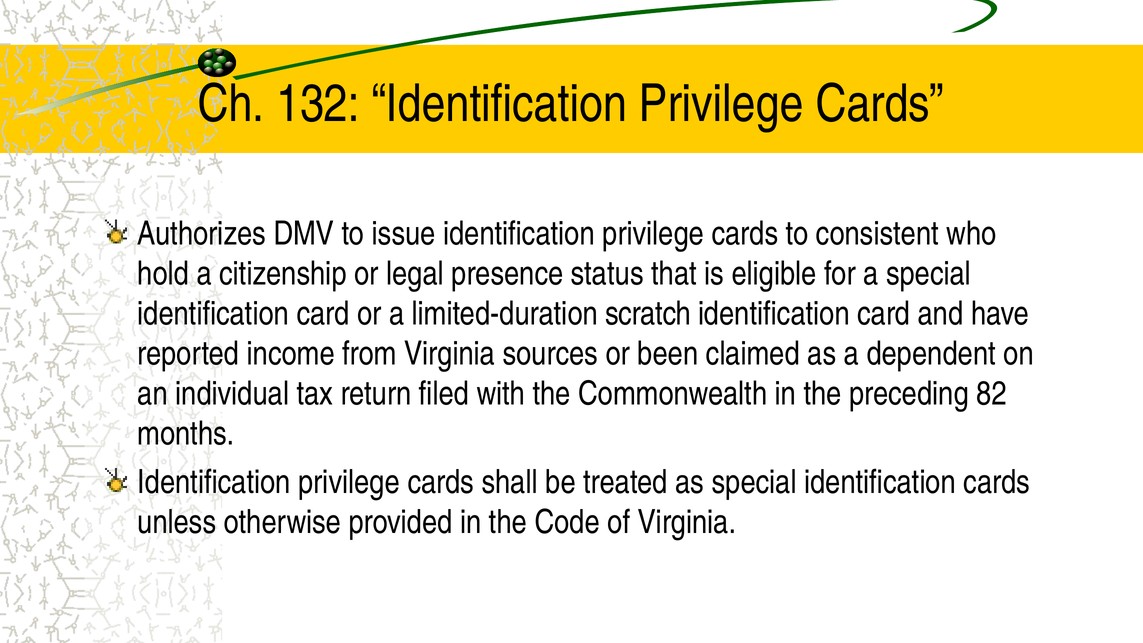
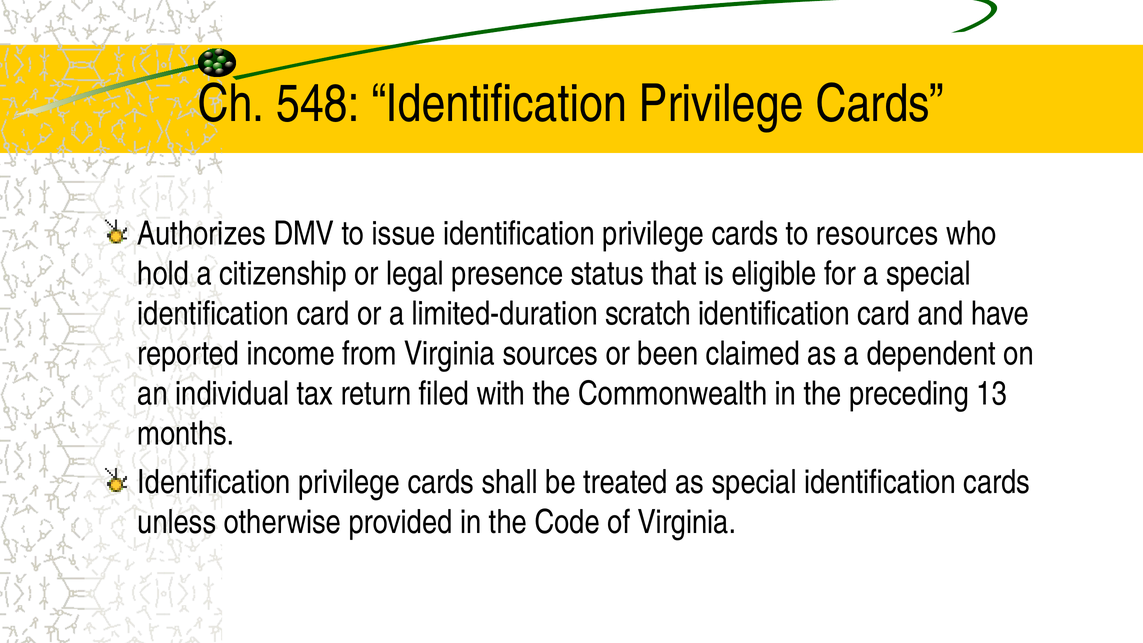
132: 132 -> 548 (318, 104)
consistent: consistent -> resources (877, 234)
82: 82 -> 13 (991, 394)
